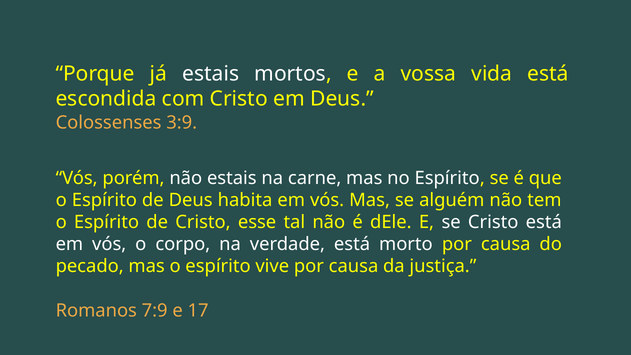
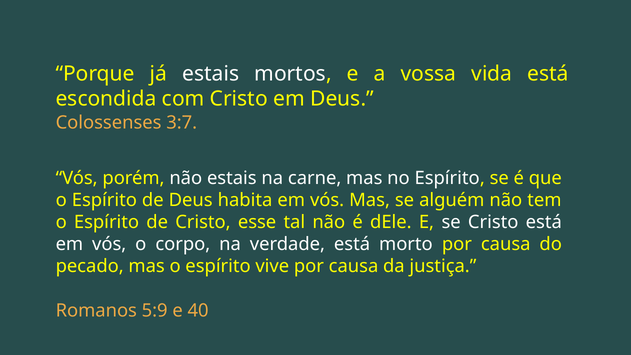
3:9: 3:9 -> 3:7 (182, 122)
7:9: 7:9 -> 5:9 (155, 311)
17: 17 -> 40 (198, 311)
